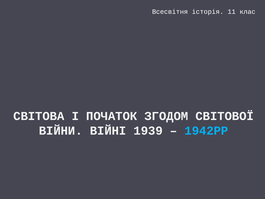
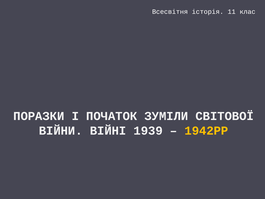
СВІТОВА: СВІТОВА -> ПОРАЗКИ (39, 116)
ЗГОДОМ: ЗГОДОМ -> ЗУМІЛИ (166, 116)
1942РР colour: light blue -> yellow (206, 130)
